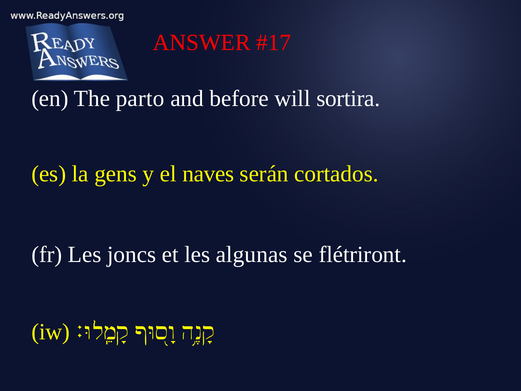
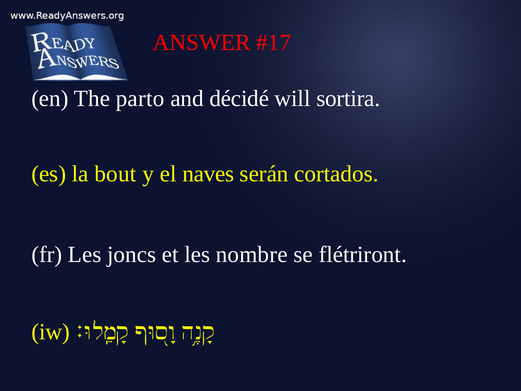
before: before -> décidé (239, 98)
gens: gens -> bout (115, 174)
algunas: algunas -> nombre (252, 254)
